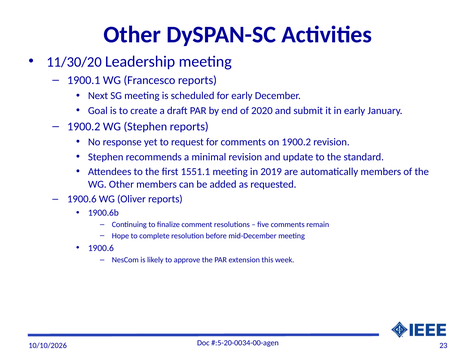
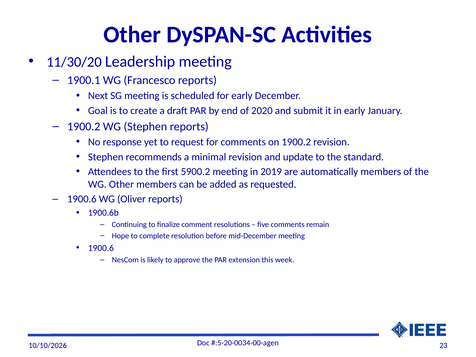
1551.1: 1551.1 -> 5900.2 (195, 172)
